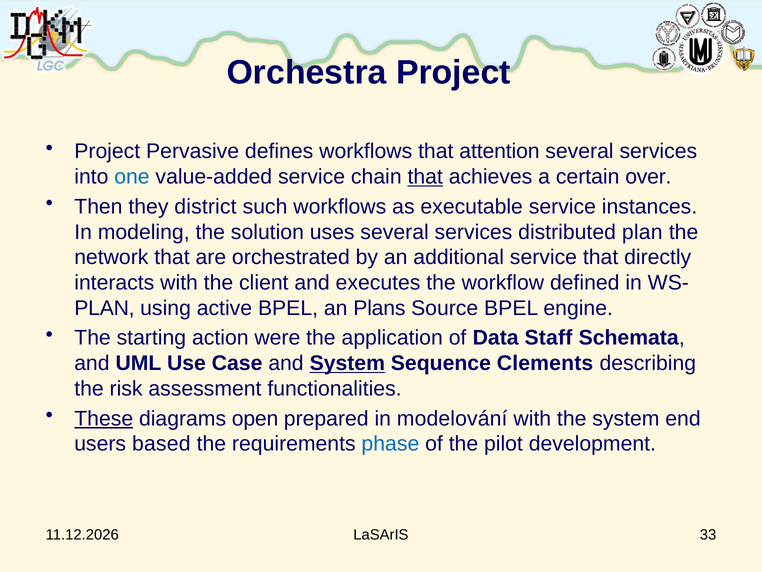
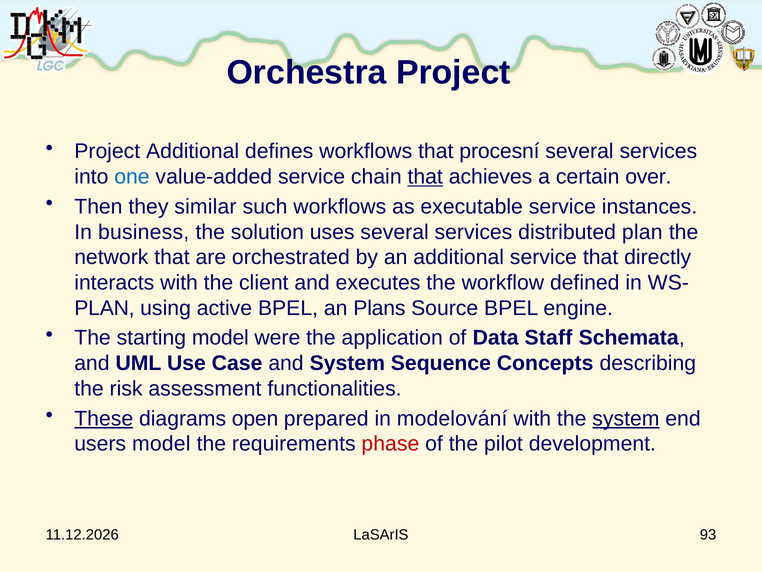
Project Pervasive: Pervasive -> Additional (193, 151)
attention: attention -> procesní (499, 151)
district: district -> similar (205, 206)
modeling: modeling -> business (144, 232)
starting action: action -> model (220, 338)
System underline: present -> none (347, 363)
Clements: Clements -> Concepts (545, 363)
system underline: none -> present (626, 418)
users based: based -> model (161, 444)
phase colour: blue -> red (390, 444)
33: 33 -> 93 (708, 534)
